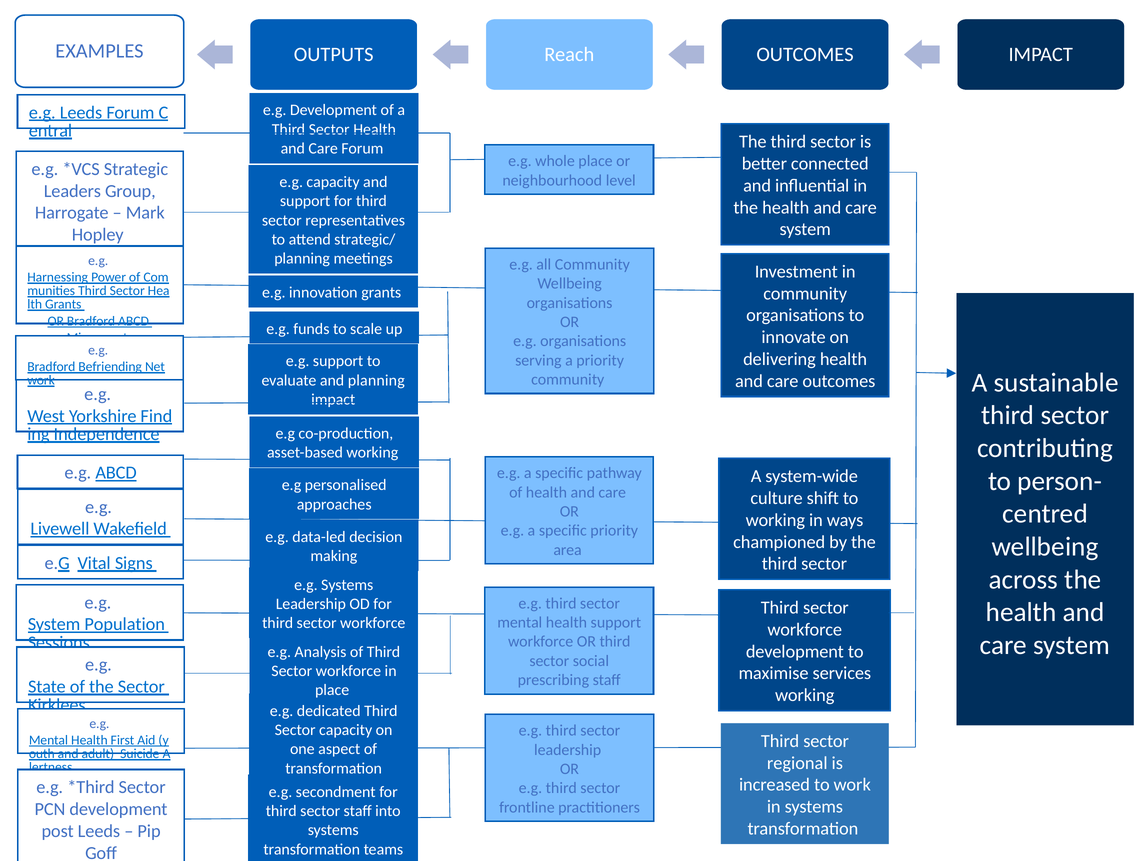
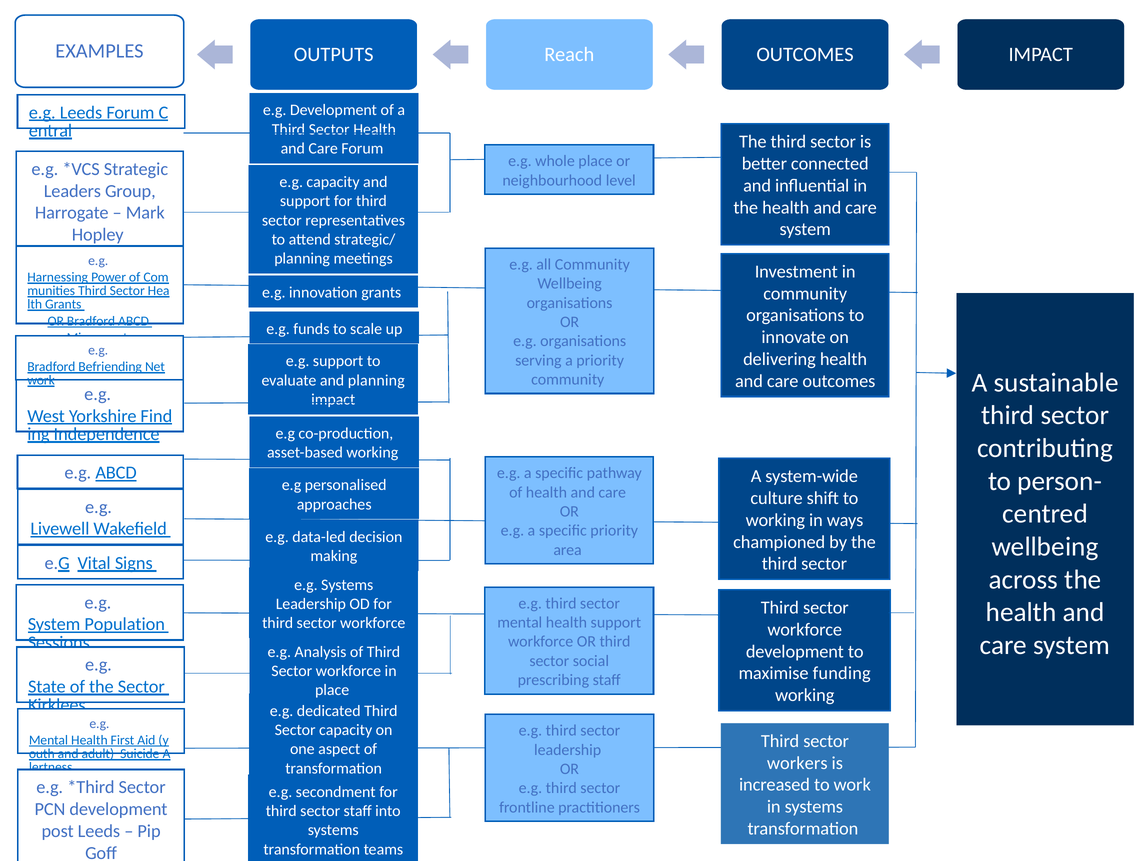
services: services -> funding (842, 673)
regional: regional -> workers (797, 763)
